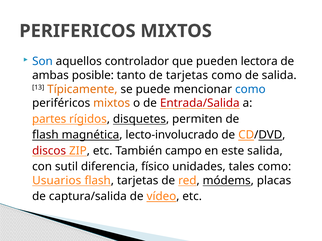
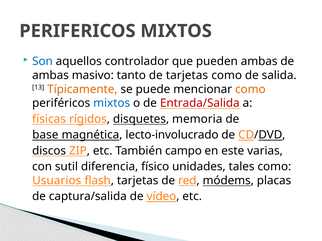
pueden lectora: lectora -> ambas (259, 62)
posible: posible -> masivo (93, 75)
como colour: blue -> orange (250, 89)
mixtos colour: orange -> blue (112, 103)
partes: partes -> físicas (49, 119)
permiten: permiten -> memoria (197, 119)
flash: flash -> base (45, 135)
discos colour: red -> black (49, 151)
este salida: salida -> varias (265, 151)
